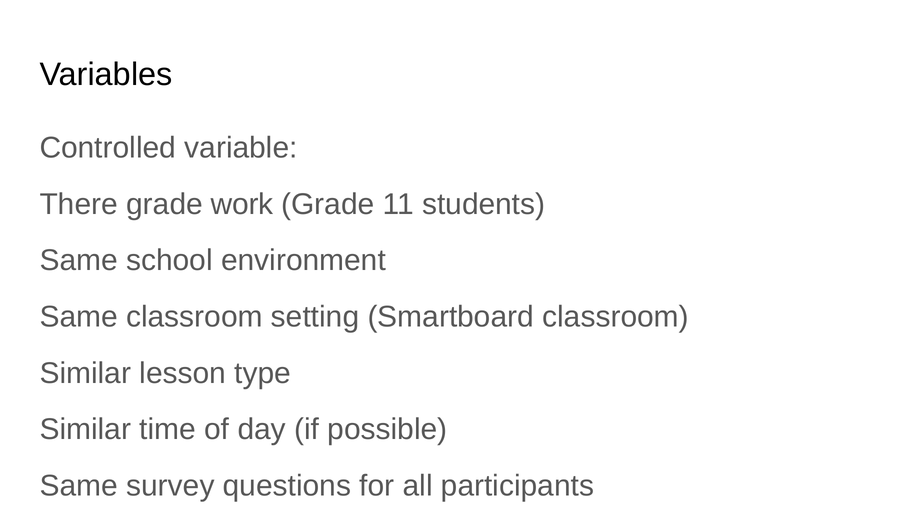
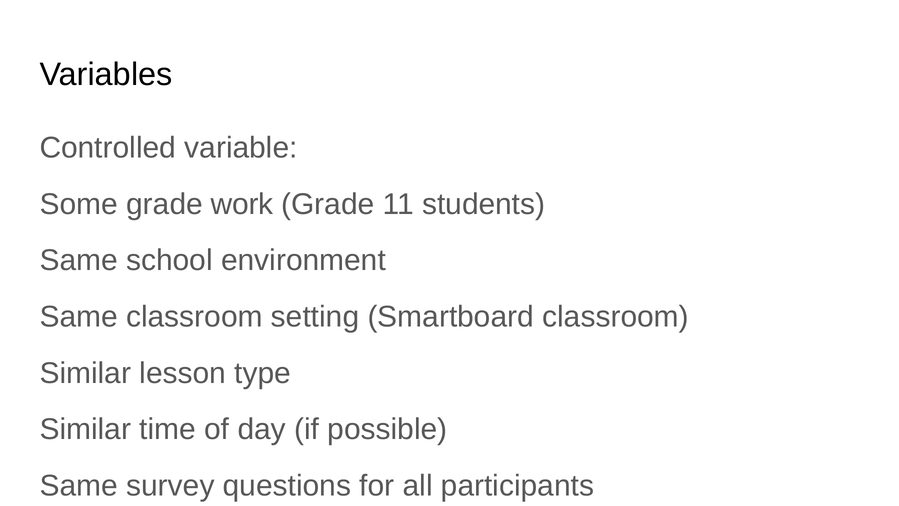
There: There -> Some (79, 204)
